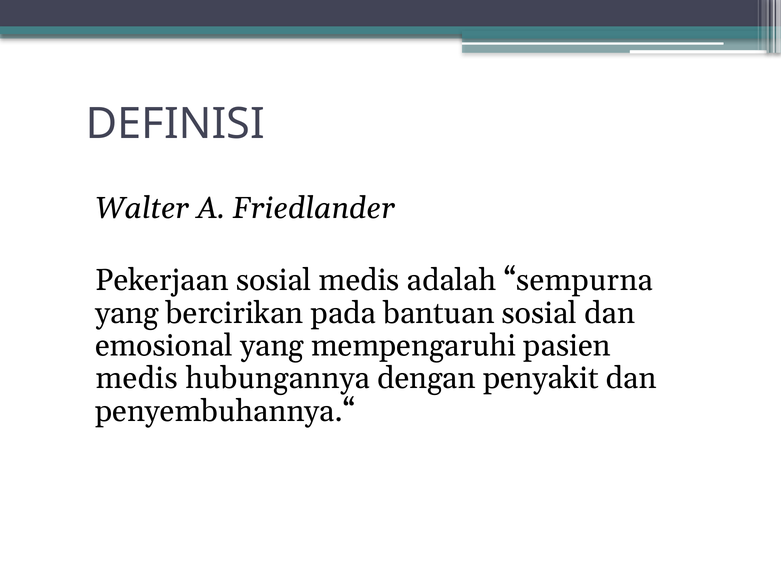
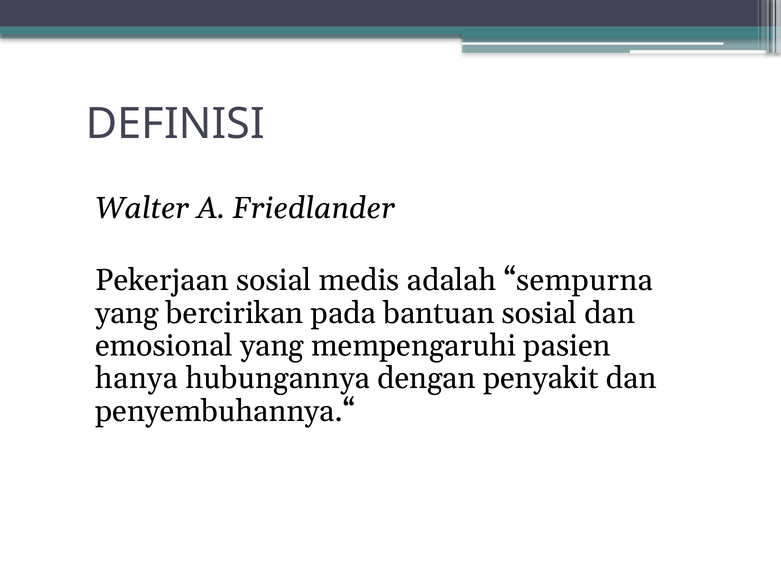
medis: medis -> hanya (137, 379)
